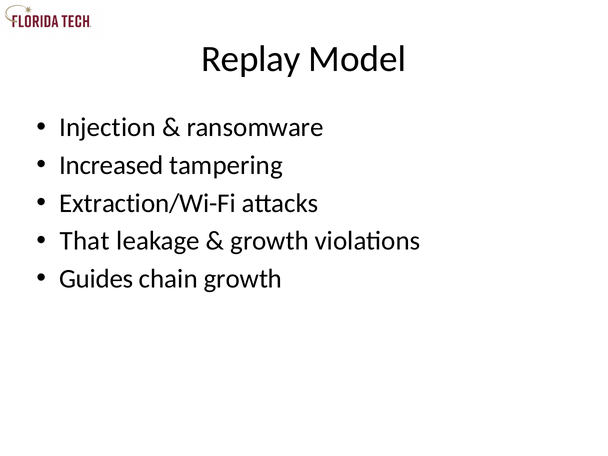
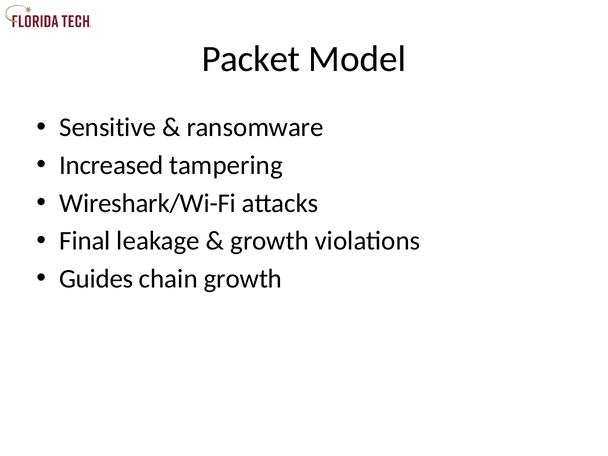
Replay: Replay -> Packet (251, 59)
Injection: Injection -> Sensitive (108, 128)
Extraction/Wi-Fi: Extraction/Wi-Fi -> Wireshark/Wi-Fi (148, 203)
That: That -> Final (85, 241)
